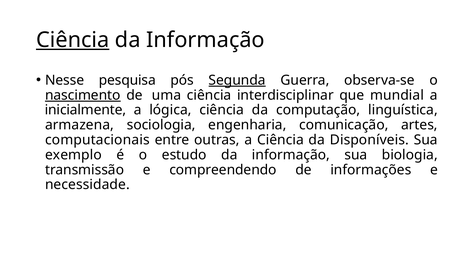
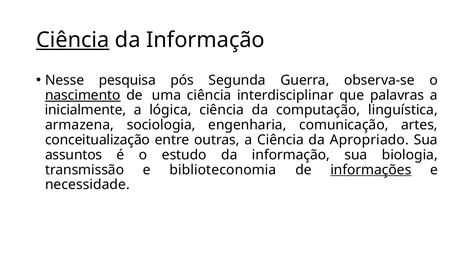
Segunda underline: present -> none (237, 80)
mundial: mundial -> palavras (397, 95)
computacionais: computacionais -> conceitualização (98, 140)
Disponíveis: Disponíveis -> Apropriado (369, 140)
exemplo: exemplo -> assuntos (74, 155)
compreendendo: compreendendo -> biblioteconomia (223, 170)
informações underline: none -> present (371, 170)
